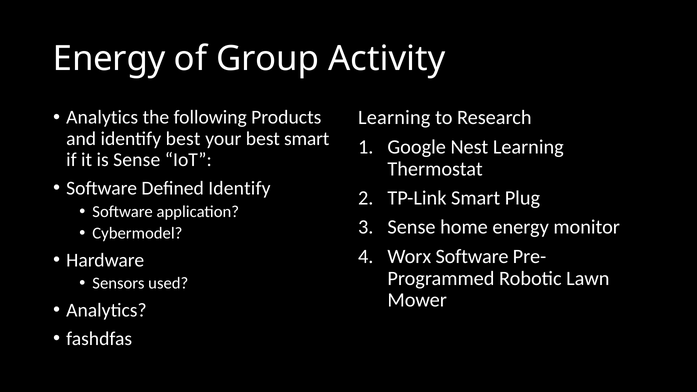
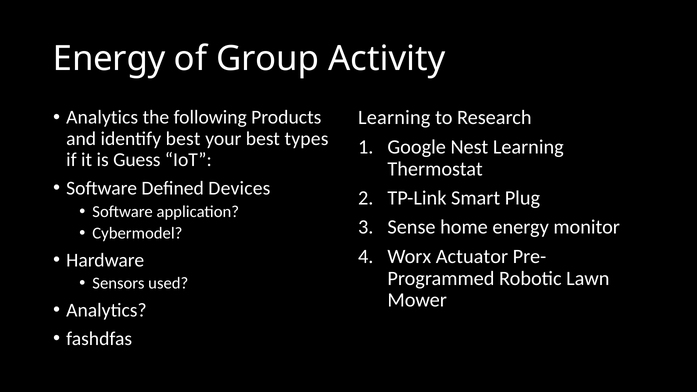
best smart: smart -> types (306, 139)
is Sense: Sense -> Guess (137, 160)
Defined Identify: Identify -> Devices (239, 188)
Worx Software: Software -> Actuator (472, 256)
